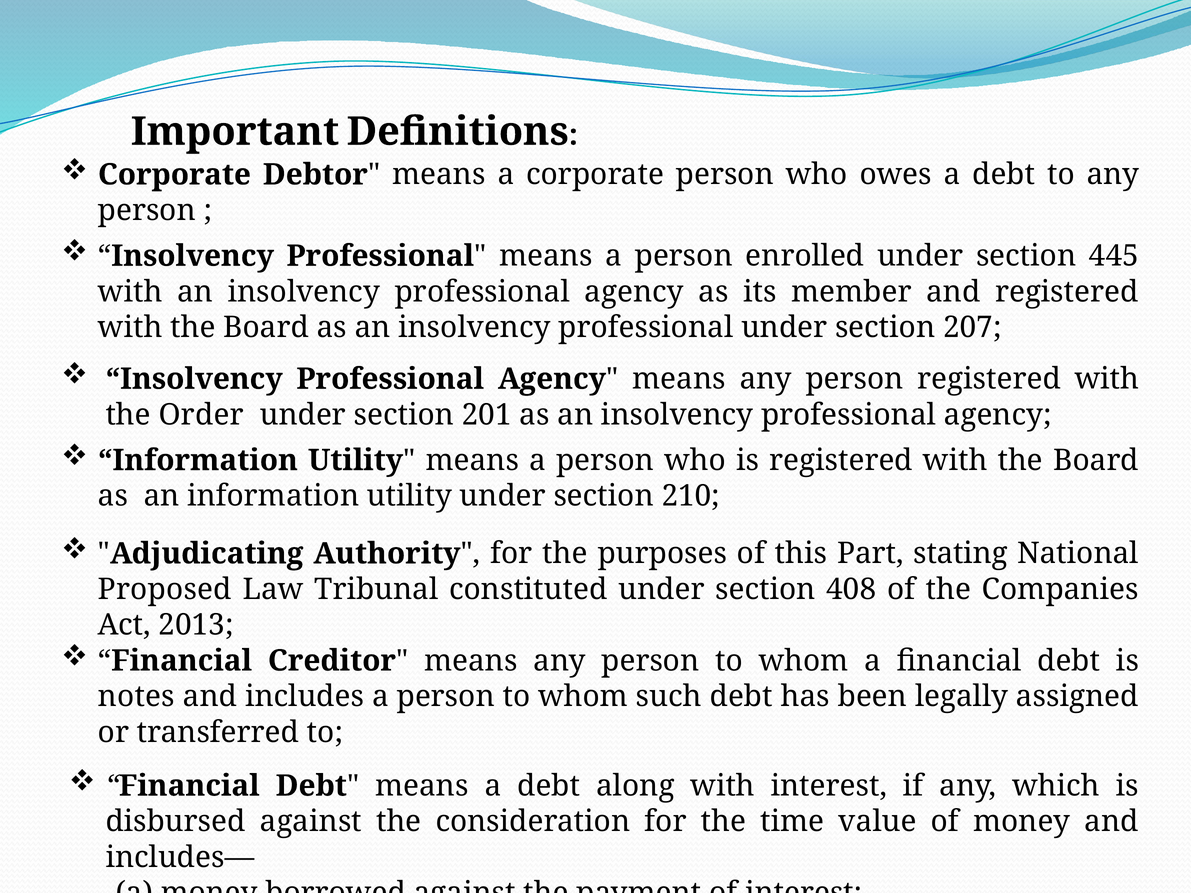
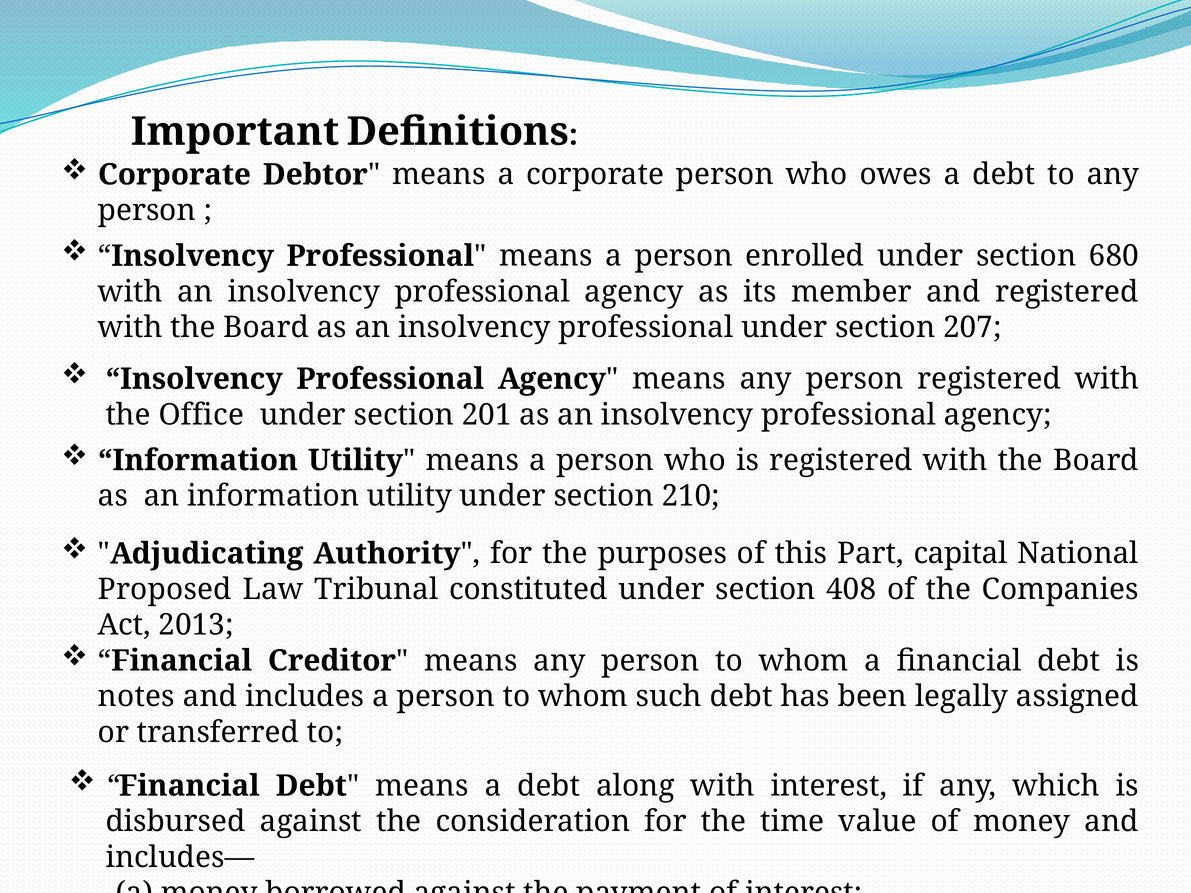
445: 445 -> 680 (1114, 256)
Order: Order -> Office (201, 415)
stating: stating -> capital (961, 554)
